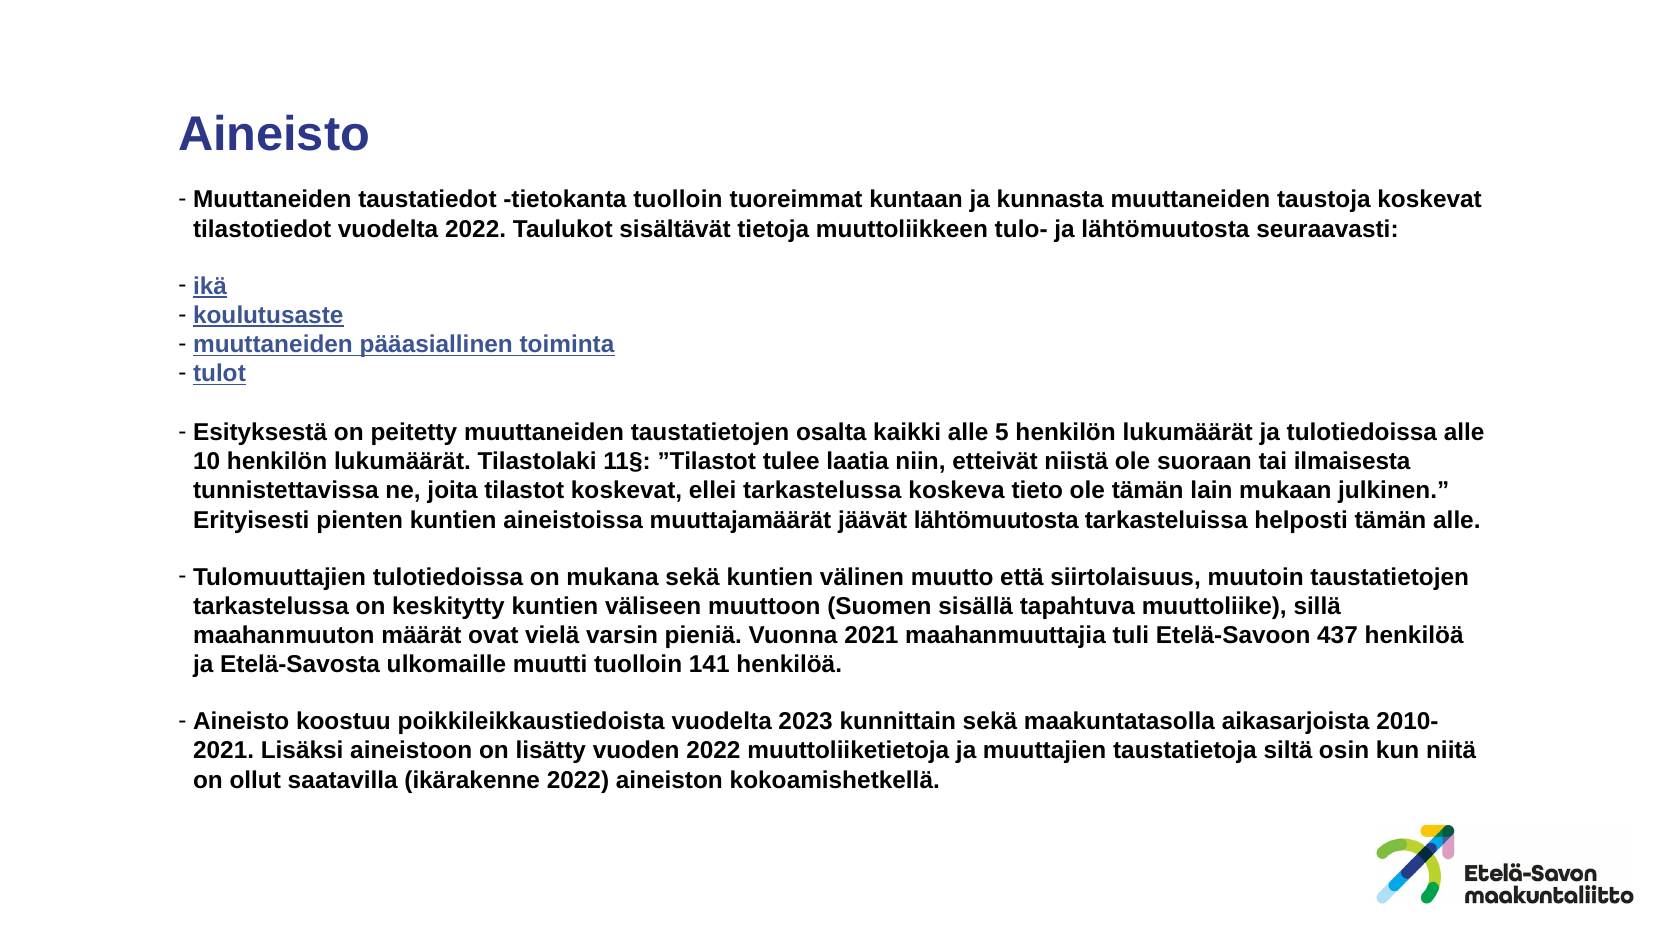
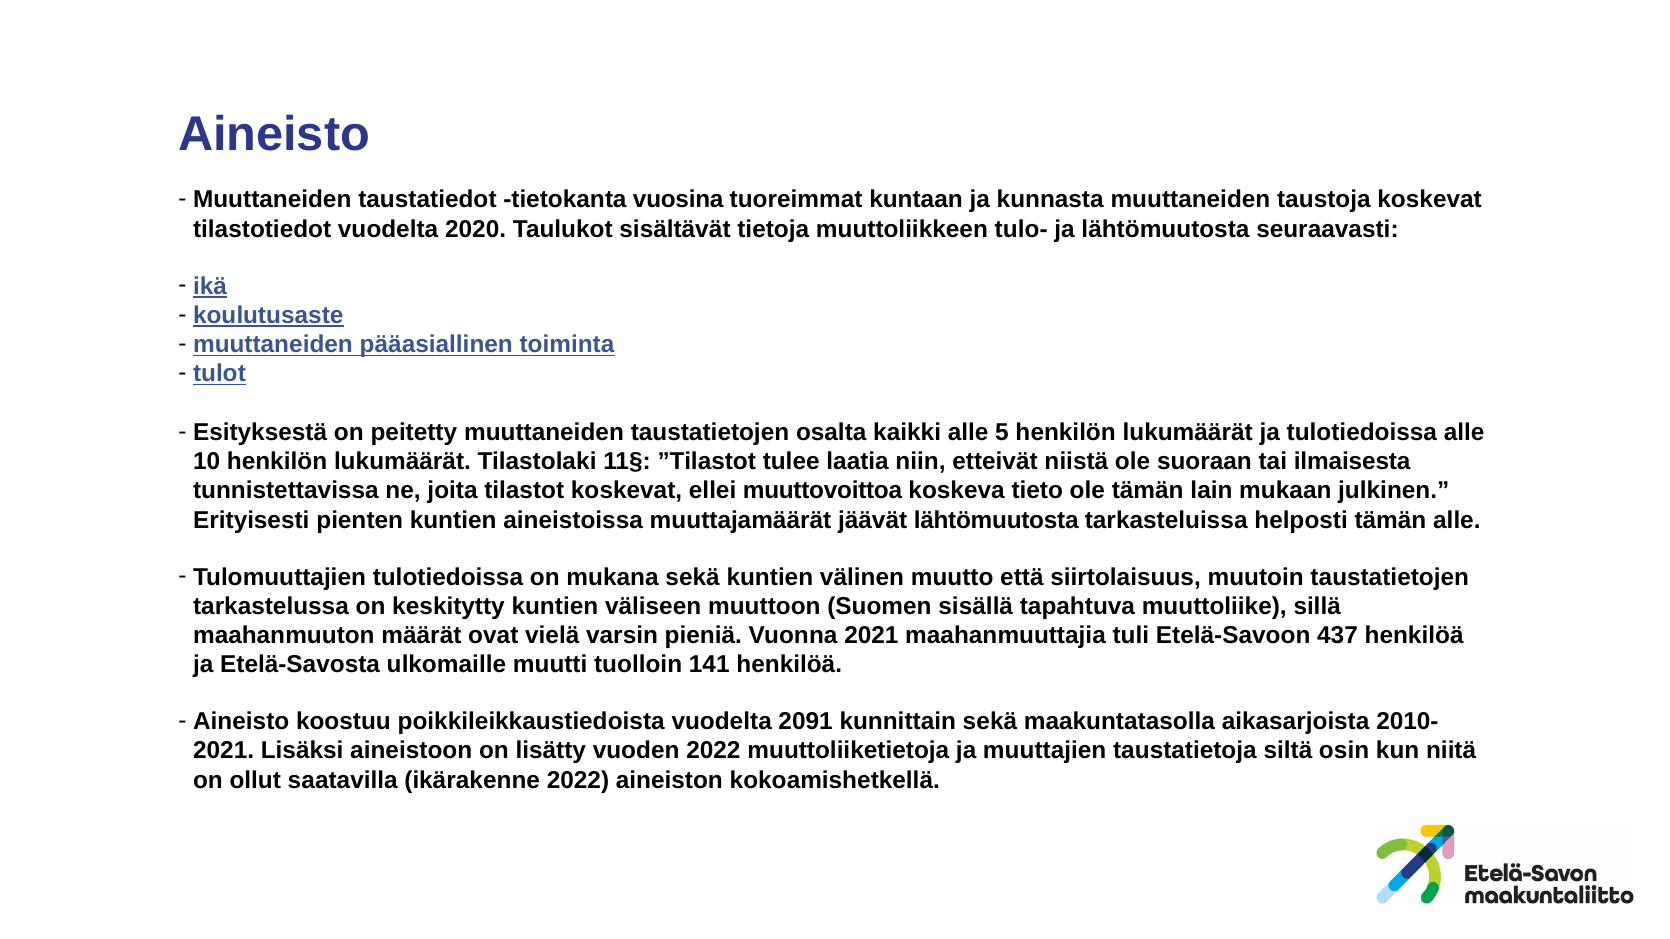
tietokanta tuolloin: tuolloin -> vuosina (678, 200)
vuodelta 2022: 2022 -> 2020 (476, 229)
ellei tarkastelussa: tarkastelussa -> muuttovoittoa (823, 491)
2023: 2023 -> 2091 (806, 722)
